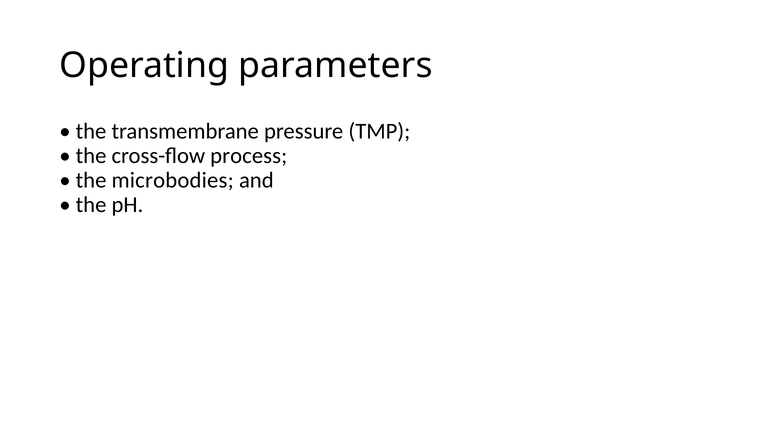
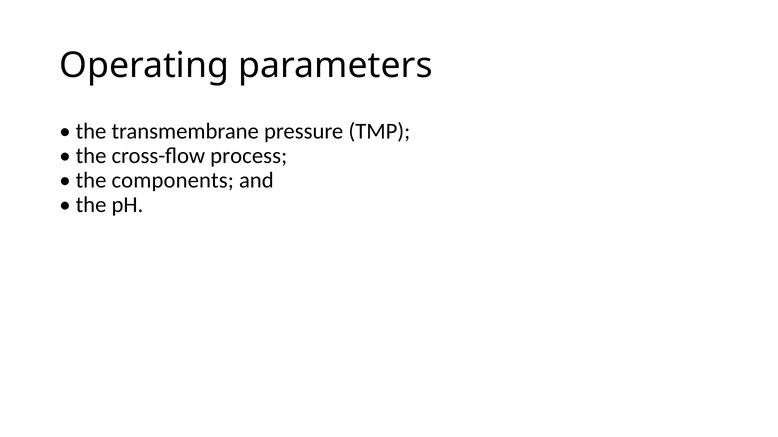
microbodies: microbodies -> components (173, 181)
